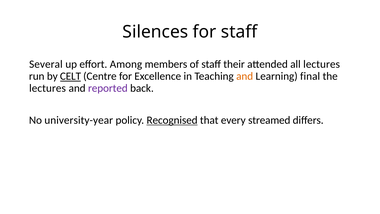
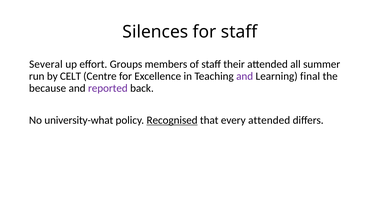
Among: Among -> Groups (126, 64)
all lectures: lectures -> summer (322, 64)
CELT underline: present -> none (71, 76)
and colour: orange -> purple (245, 76)
lectures: lectures -> because (48, 88)
university-year: university-year -> university-what (79, 120)
every streamed: streamed -> attended (269, 120)
